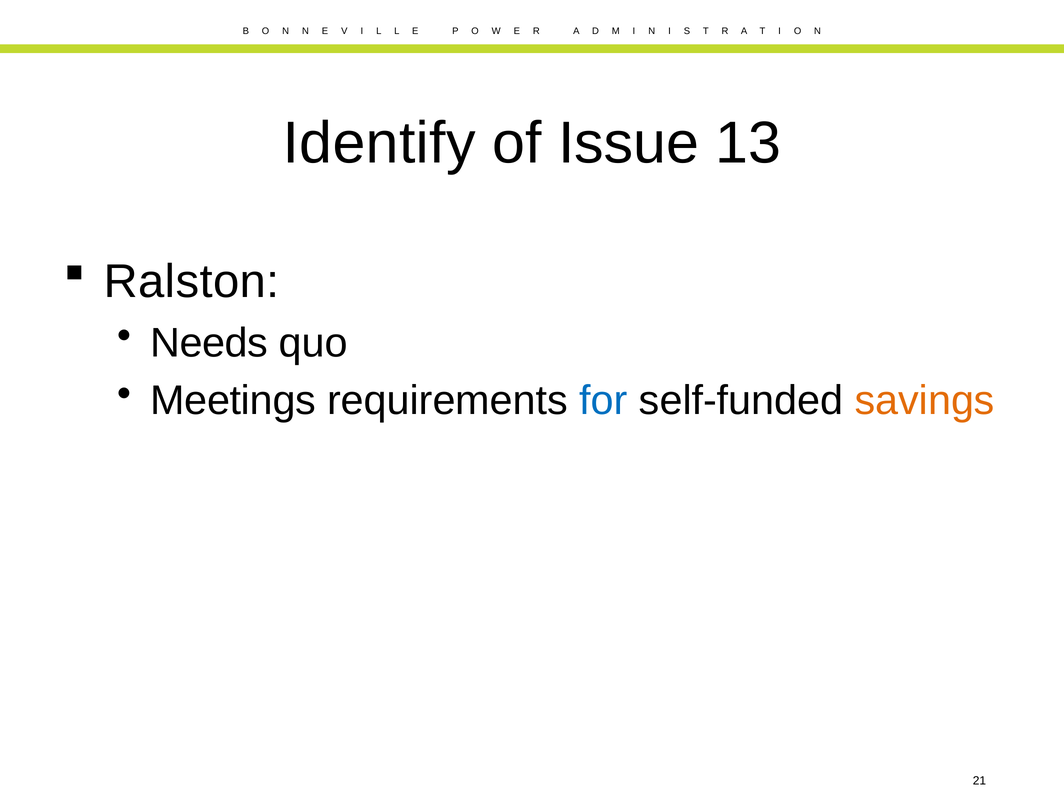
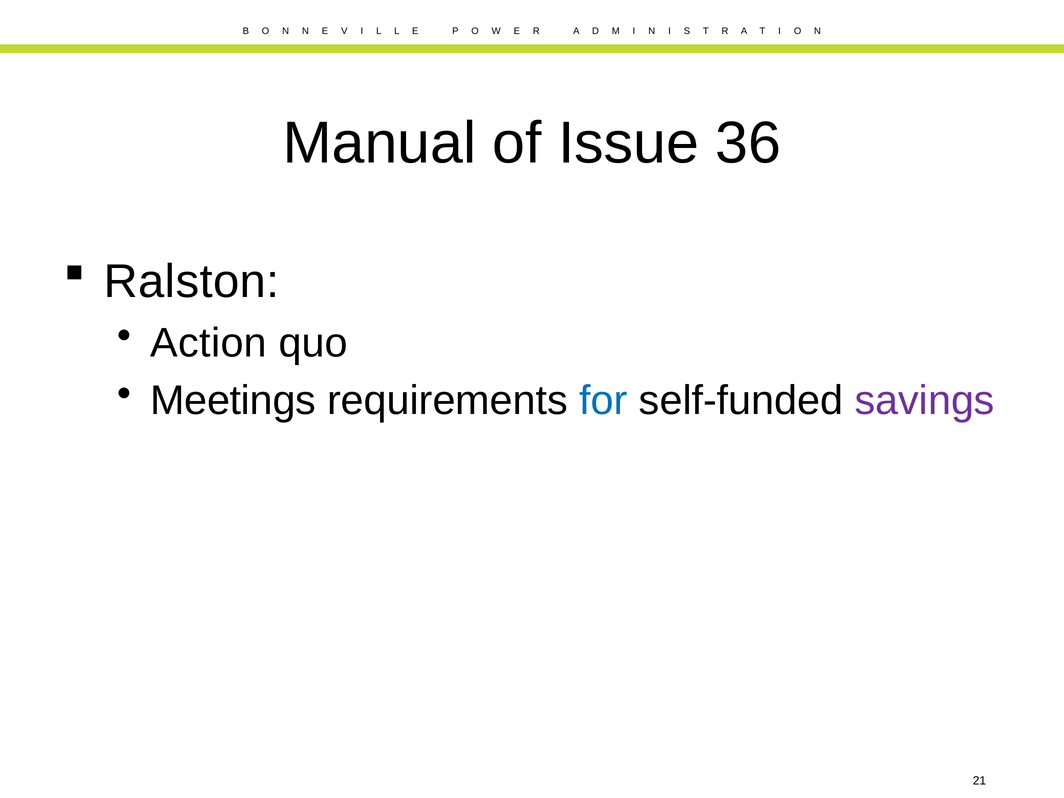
Identify: Identify -> Manual (379, 143)
13: 13 -> 36 (748, 143)
Needs: Needs -> Action (209, 343)
savings colour: orange -> purple (925, 401)
